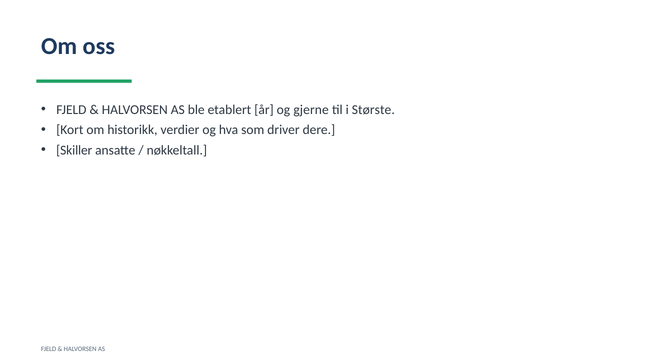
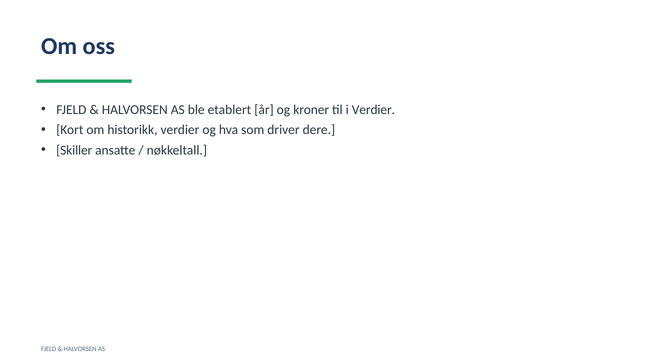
gjerne: gjerne -> kroner (311, 109)
i Største: Største -> Verdier (373, 109)
